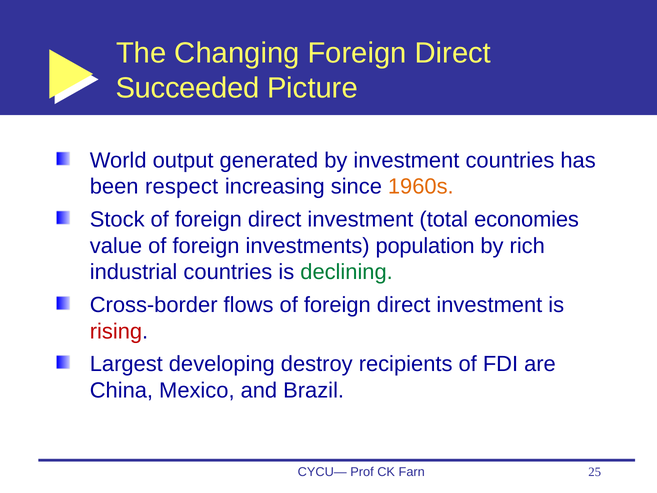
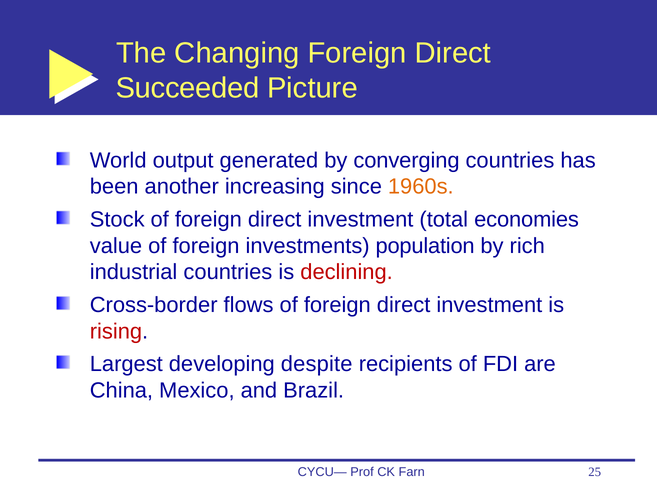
by investment: investment -> converging (406, 160)
respect: respect -> another (182, 187)
declining colour: green -> red (347, 272)
destroy: destroy -> despite (317, 364)
